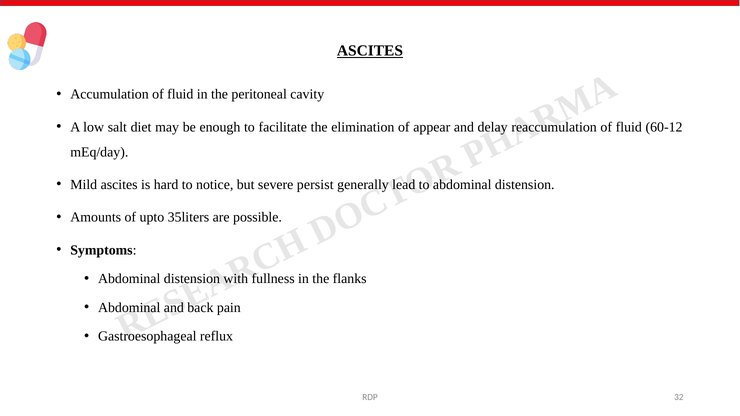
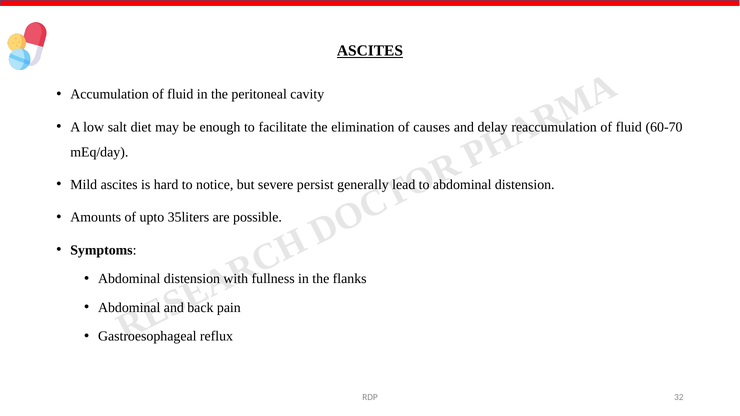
appear: appear -> causes (432, 127)
60-12: 60-12 -> 60-70 (664, 127)
